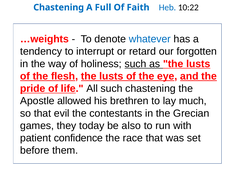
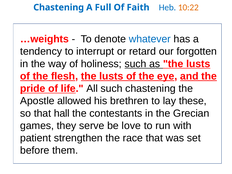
10:22 colour: black -> orange (188, 7)
much: much -> these (193, 101)
evil: evil -> hall (62, 113)
today: today -> serve (92, 126)
also: also -> love (131, 126)
confidence: confidence -> strengthen (78, 138)
